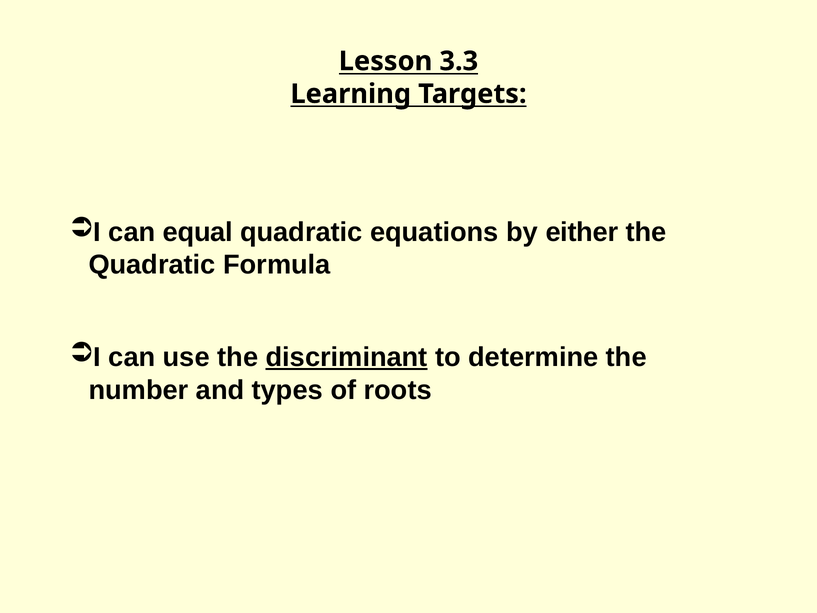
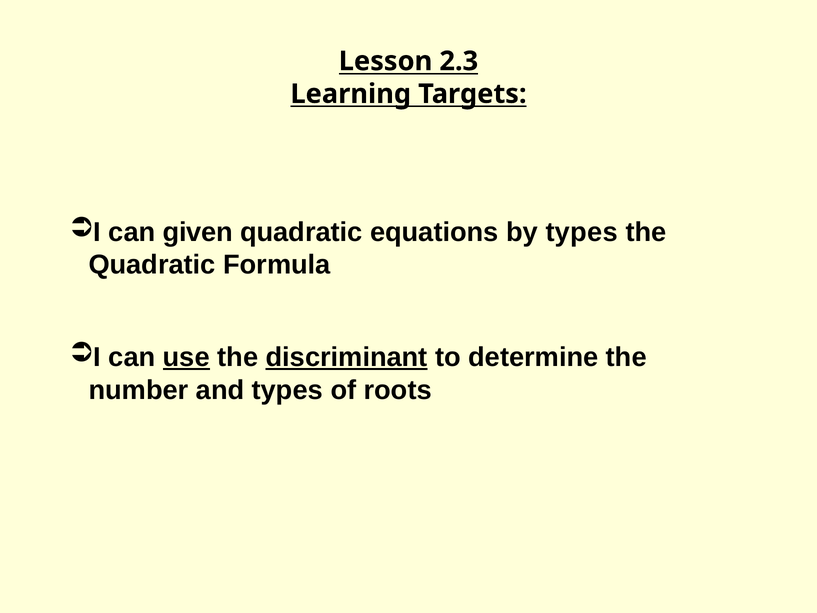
3.3: 3.3 -> 2.3 (459, 61)
equal: equal -> given (198, 232)
by either: either -> types (582, 232)
use underline: none -> present (186, 357)
